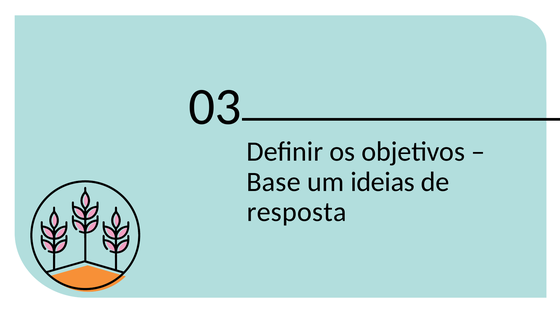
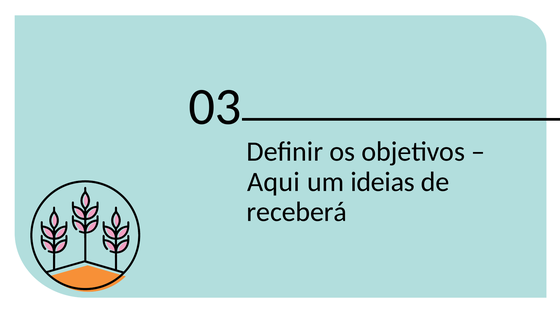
Base: Base -> Aqui (274, 182)
resposta: resposta -> receberá (297, 212)
